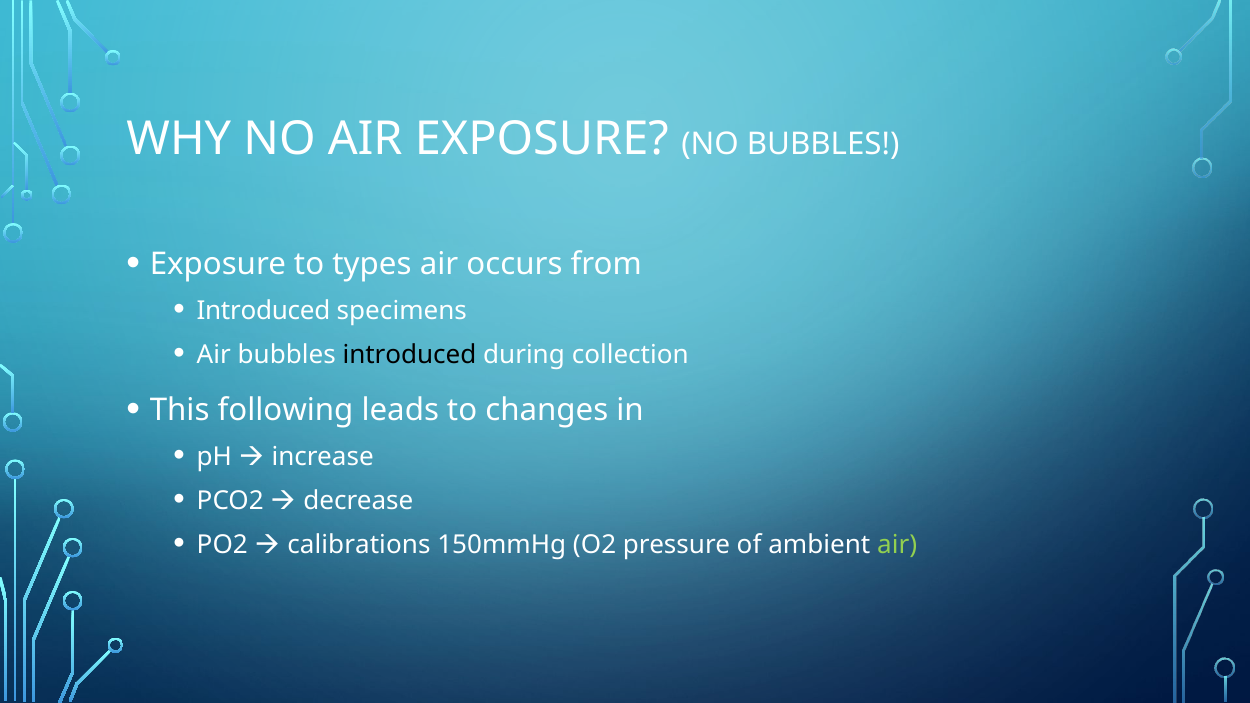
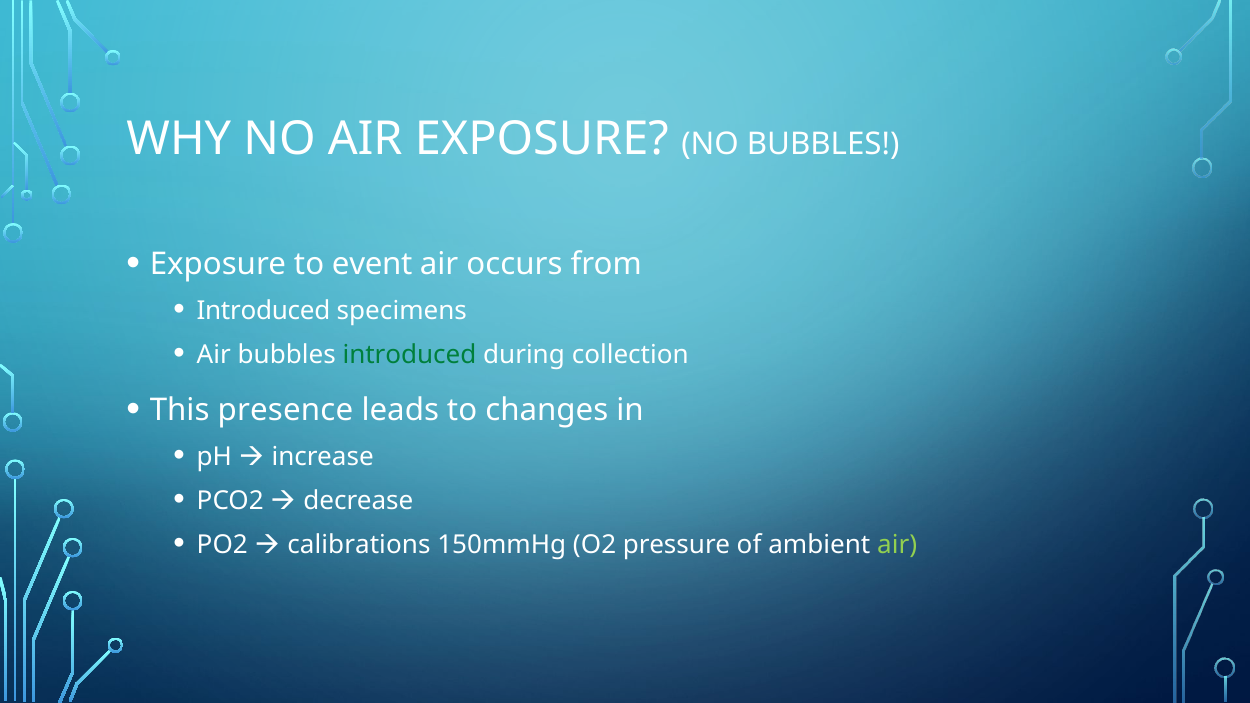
types: types -> event (372, 264)
introduced colour: black -> green (409, 355)
following: following -> presence (285, 410)
